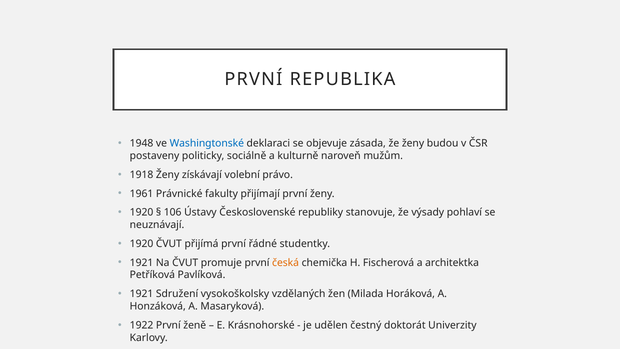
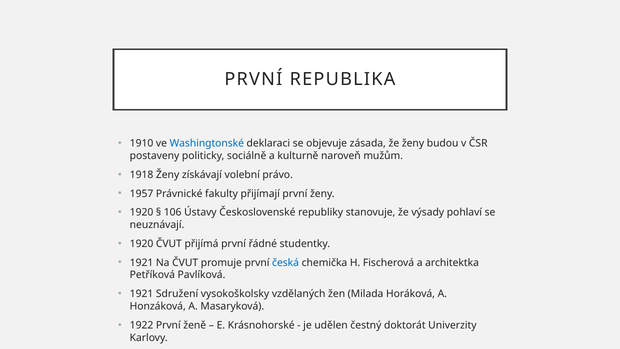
1948: 1948 -> 1910 (142, 143)
1961: 1961 -> 1957 (142, 194)
česká colour: orange -> blue (286, 262)
